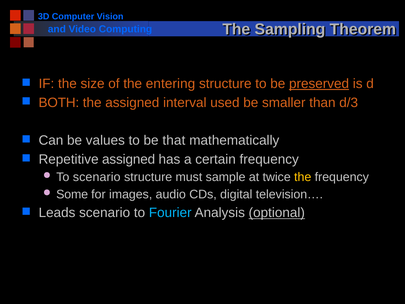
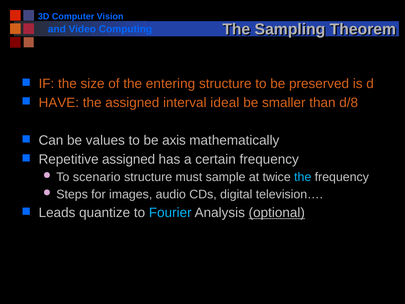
preserved underline: present -> none (319, 84)
BOTH: BOTH -> HAVE (59, 102)
used: used -> ideal (225, 102)
d/3: d/3 -> d/8 (349, 102)
that: that -> axis (174, 140)
the colour: yellow -> light blue (303, 177)
Some: Some -> Steps (72, 194)
Leads scenario: scenario -> quantize (105, 213)
